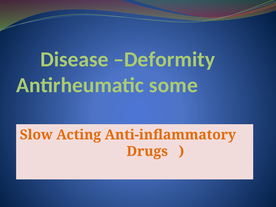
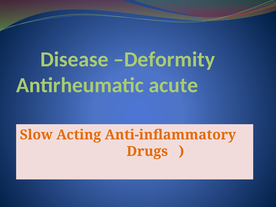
some: some -> acute (173, 85)
